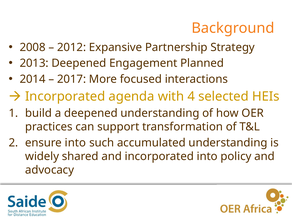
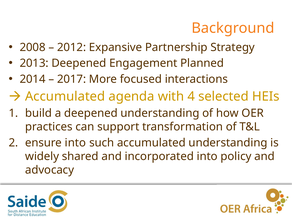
Incorporated: Incorporated -> Accumulated (65, 96)
